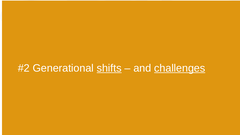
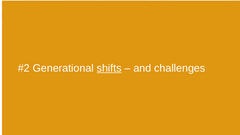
challenges underline: present -> none (180, 68)
